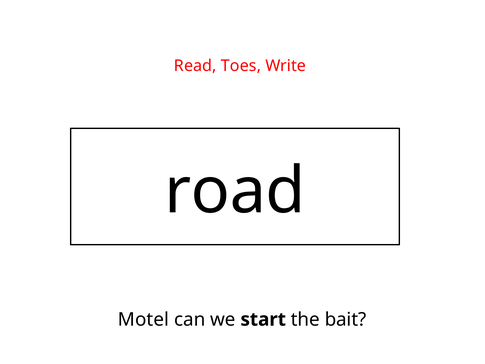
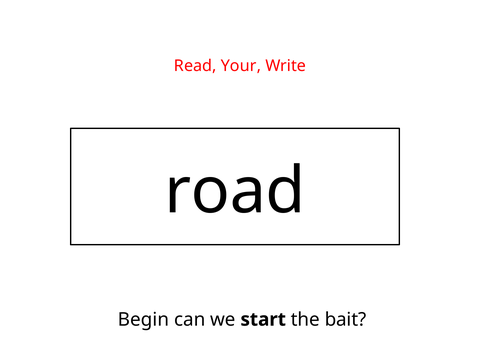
Toes: Toes -> Your (241, 66)
Motel: Motel -> Begin (143, 319)
